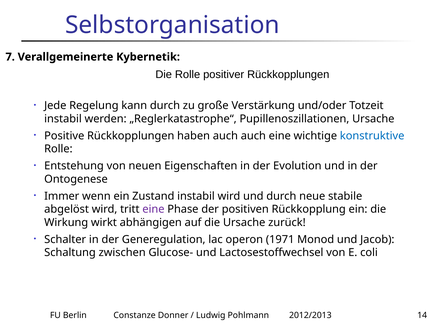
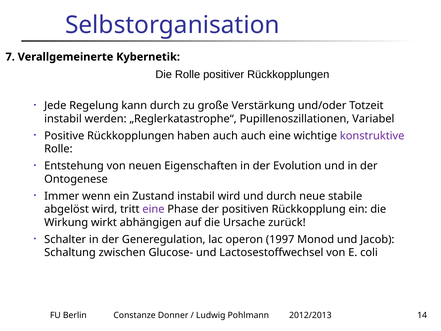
Pupillenoszillationen Ursache: Ursache -> Variabel (373, 119)
konstruktive colour: blue -> purple (372, 136)
1971: 1971 -> 1997 (280, 239)
